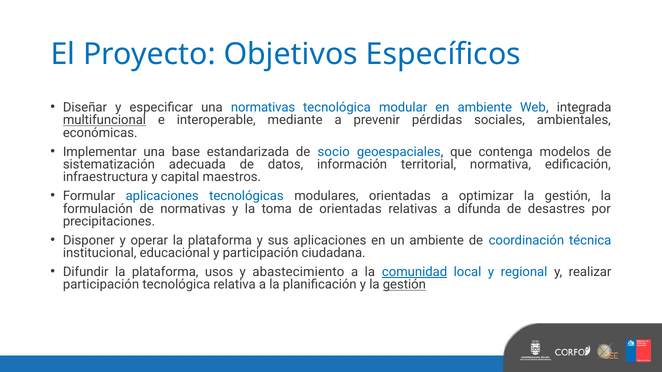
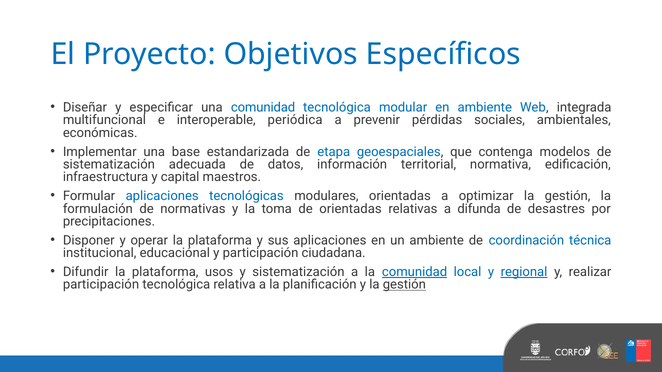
una normativas: normativas -> comunidad (263, 107)
multifuncional underline: present -> none (104, 120)
mediante: mediante -> periódica (295, 120)
socio: socio -> etapa (334, 152)
y abastecimiento: abastecimiento -> sistematización (298, 272)
regional underline: none -> present (524, 272)
